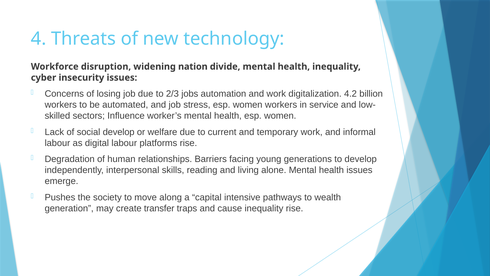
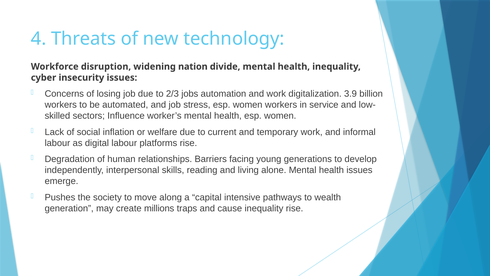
4.2: 4.2 -> 3.9 (350, 94)
social develop: develop -> inflation (119, 132)
transfer: transfer -> millions (159, 208)
